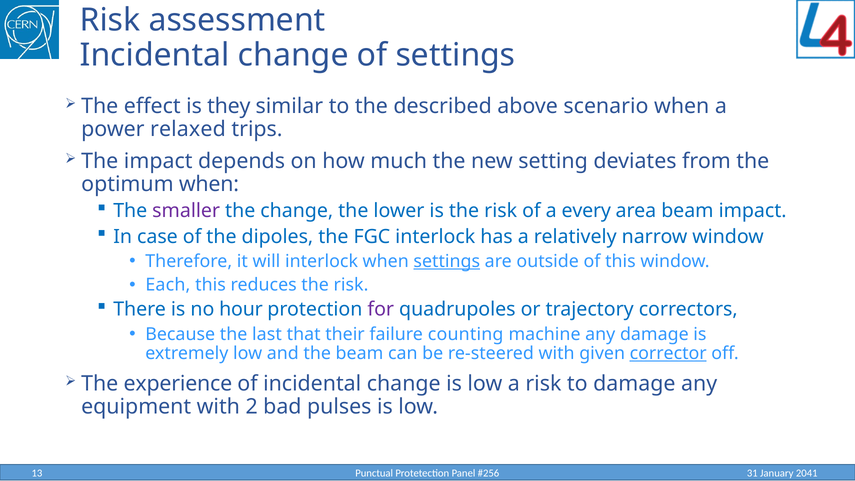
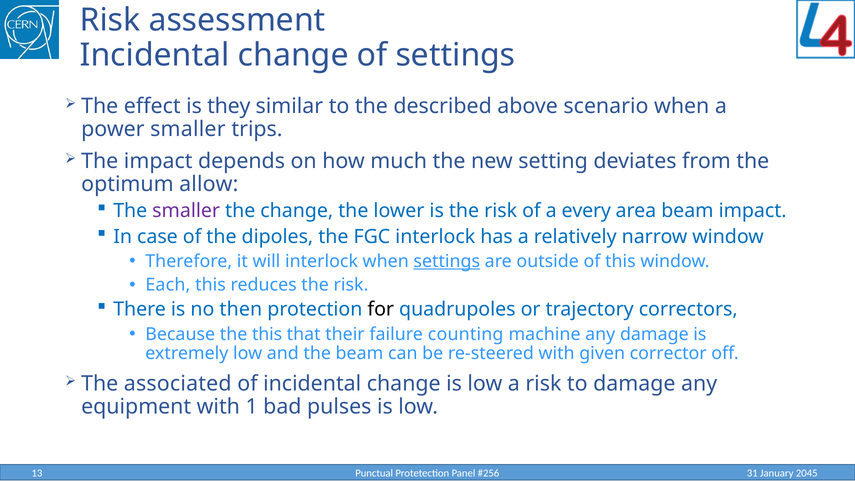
power relaxed: relaxed -> smaller (188, 129)
optimum when: when -> allow (209, 184)
hour: hour -> then (241, 309)
for colour: purple -> black (381, 309)
the last: last -> this (267, 334)
corrector underline: present -> none (668, 353)
experience: experience -> associated (178, 383)
2: 2 -> 1 (252, 407)
2041: 2041 -> 2045 (807, 473)
